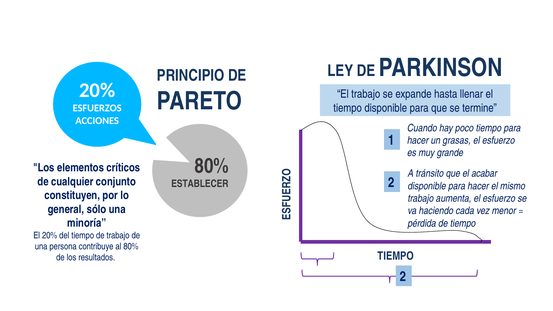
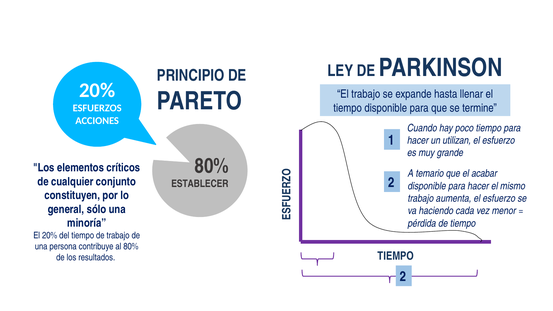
grasas: grasas -> utilizan (457, 140)
tránsito: tránsito -> temario (430, 174)
